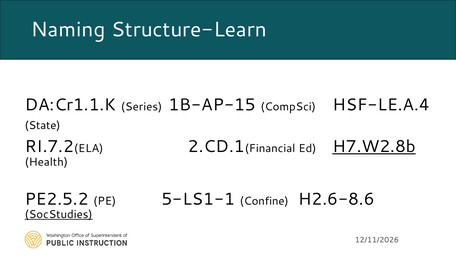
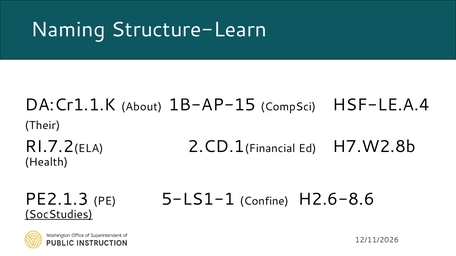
Series: Series -> About (142, 107)
State: State -> Their (42, 125)
H7.W2.8b underline: present -> none (374, 147)
PE2.5.2: PE2.5.2 -> PE2.1.3 (57, 199)
